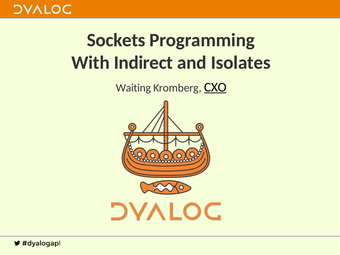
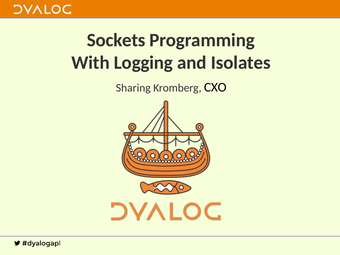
Indirect: Indirect -> Logging (143, 63)
Waiting: Waiting -> Sharing (133, 88)
CXO underline: present -> none (215, 87)
